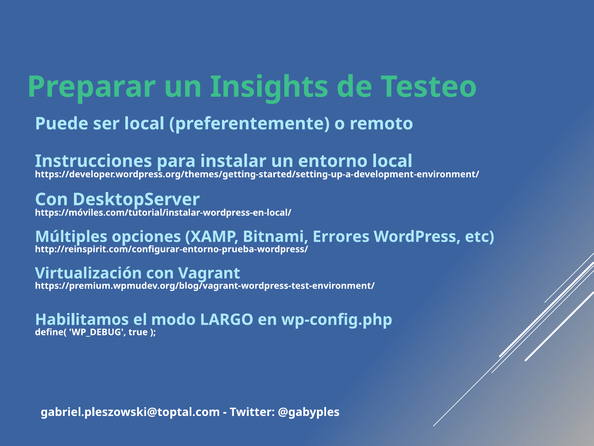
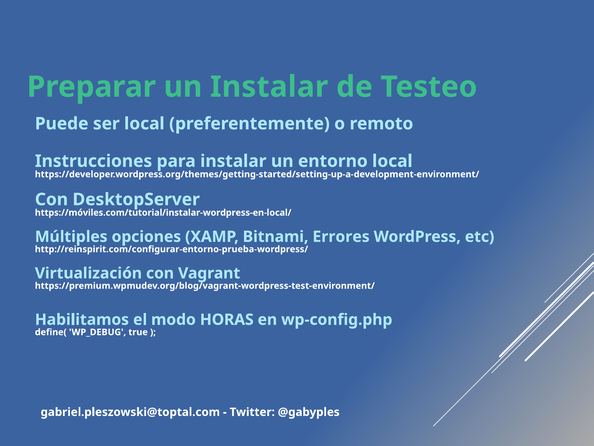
un Insights: Insights -> Instalar (269, 87)
LARGO: LARGO -> HORAS (227, 319)
